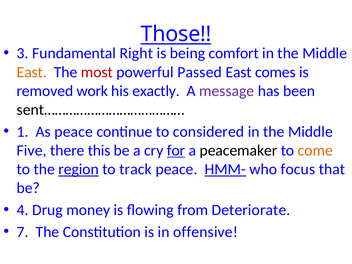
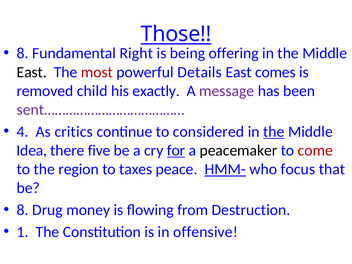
3: 3 -> 8 (23, 53)
comfort: comfort -> offering (234, 53)
East colour: orange -> black (32, 72)
Passed: Passed -> Details (200, 72)
work: work -> child (92, 91)
sent………………………………… colour: black -> purple (101, 110)
1: 1 -> 4 (23, 132)
As peace: peace -> critics (74, 132)
the underline: none -> present (274, 132)
Five: Five -> Idea (32, 150)
this: this -> five (99, 150)
come colour: orange -> red (315, 150)
region underline: present -> none (79, 169)
track: track -> taxes (136, 169)
4: 4 -> 8 (23, 210)
Deteriorate: Deteriorate -> Destruction (251, 210)
7: 7 -> 1 (23, 232)
